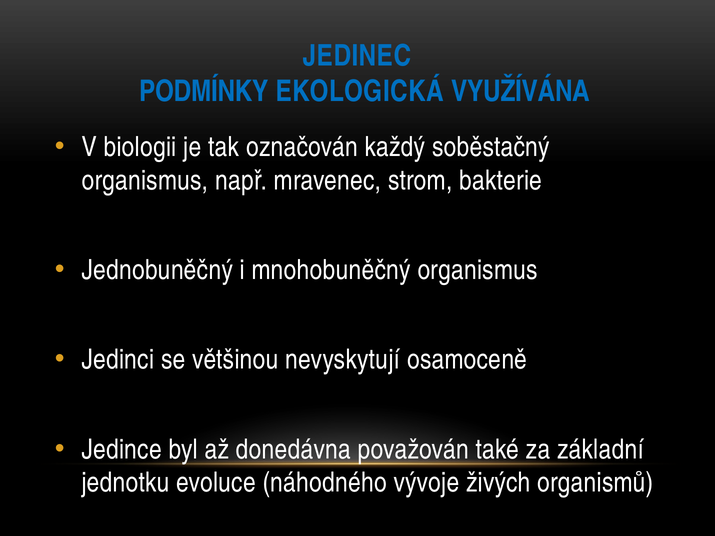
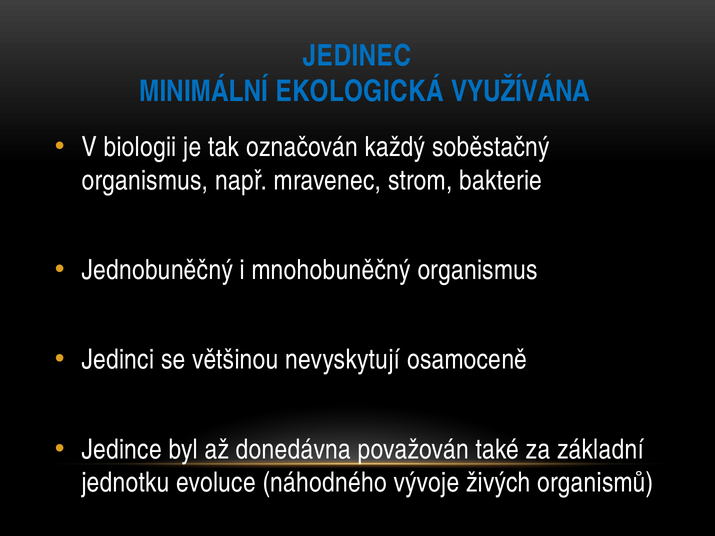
PODMÍNKY: PODMÍNKY -> MINIMÁLNÍ (204, 91)
